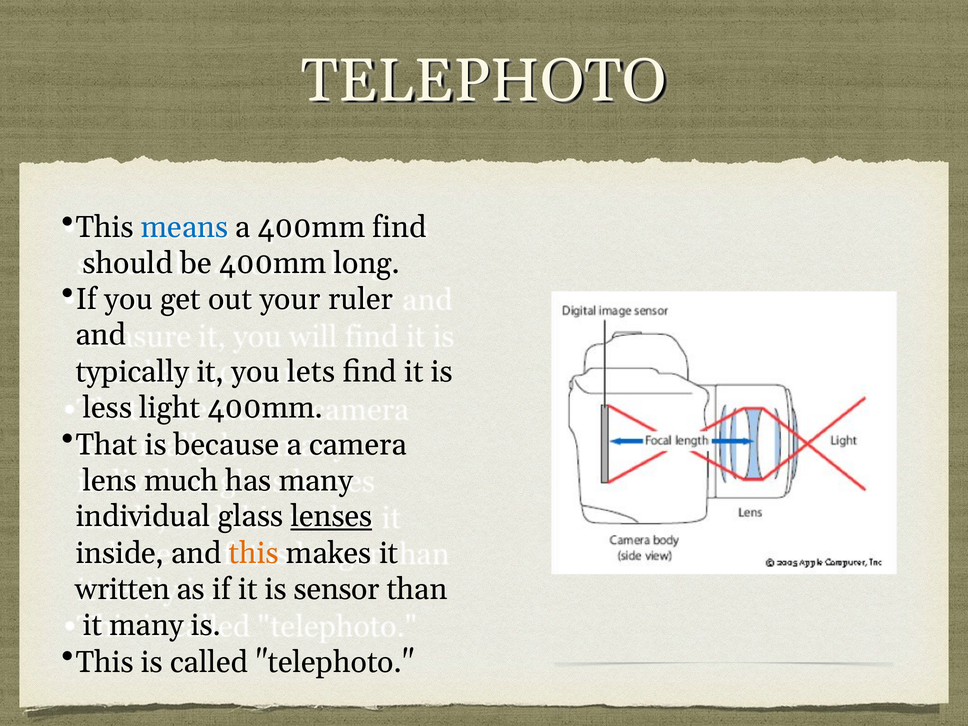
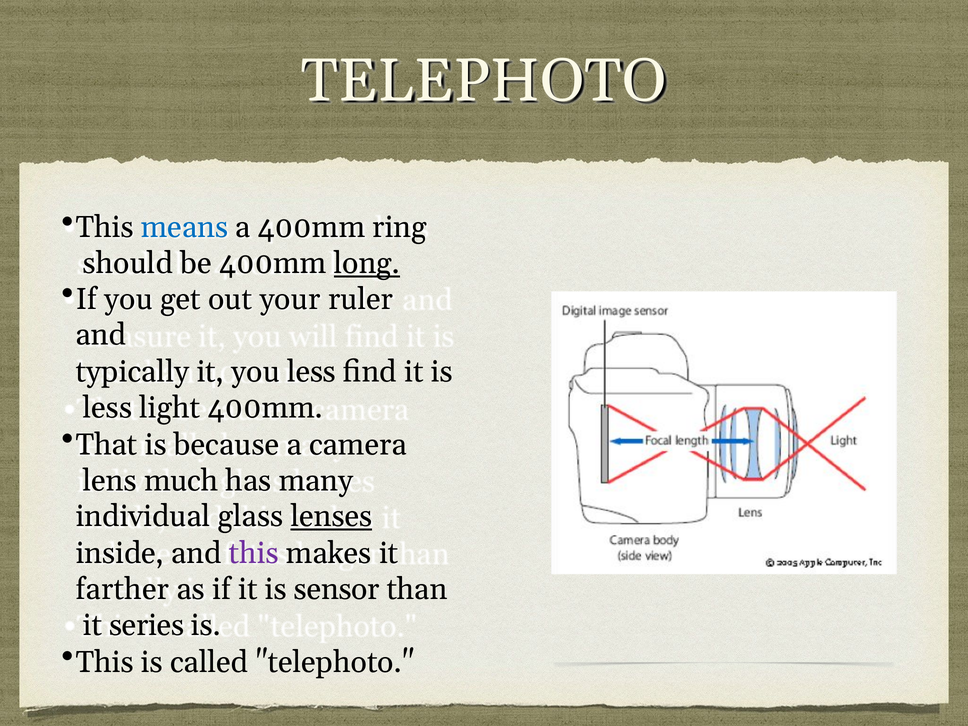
400mm find: find -> ring (400, 227)
long underline: none -> present (367, 263)
you lets: lets -> less (312, 372)
this colour: orange -> purple (254, 553)
written: written -> farther (122, 589)
it many: many -> series (147, 625)
